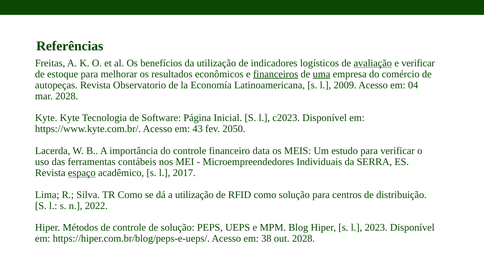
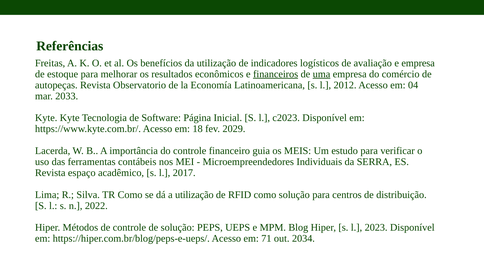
avaliação underline: present -> none (373, 63)
e verificar: verificar -> empresa (418, 63)
2009: 2009 -> 2012 (345, 85)
mar 2028: 2028 -> 2033 (67, 96)
43: 43 -> 18 (198, 129)
2050: 2050 -> 2029 (234, 129)
data: data -> guia (261, 151)
espaço underline: present -> none (82, 173)
38: 38 -> 71 (266, 239)
out 2028: 2028 -> 2034 (303, 239)
